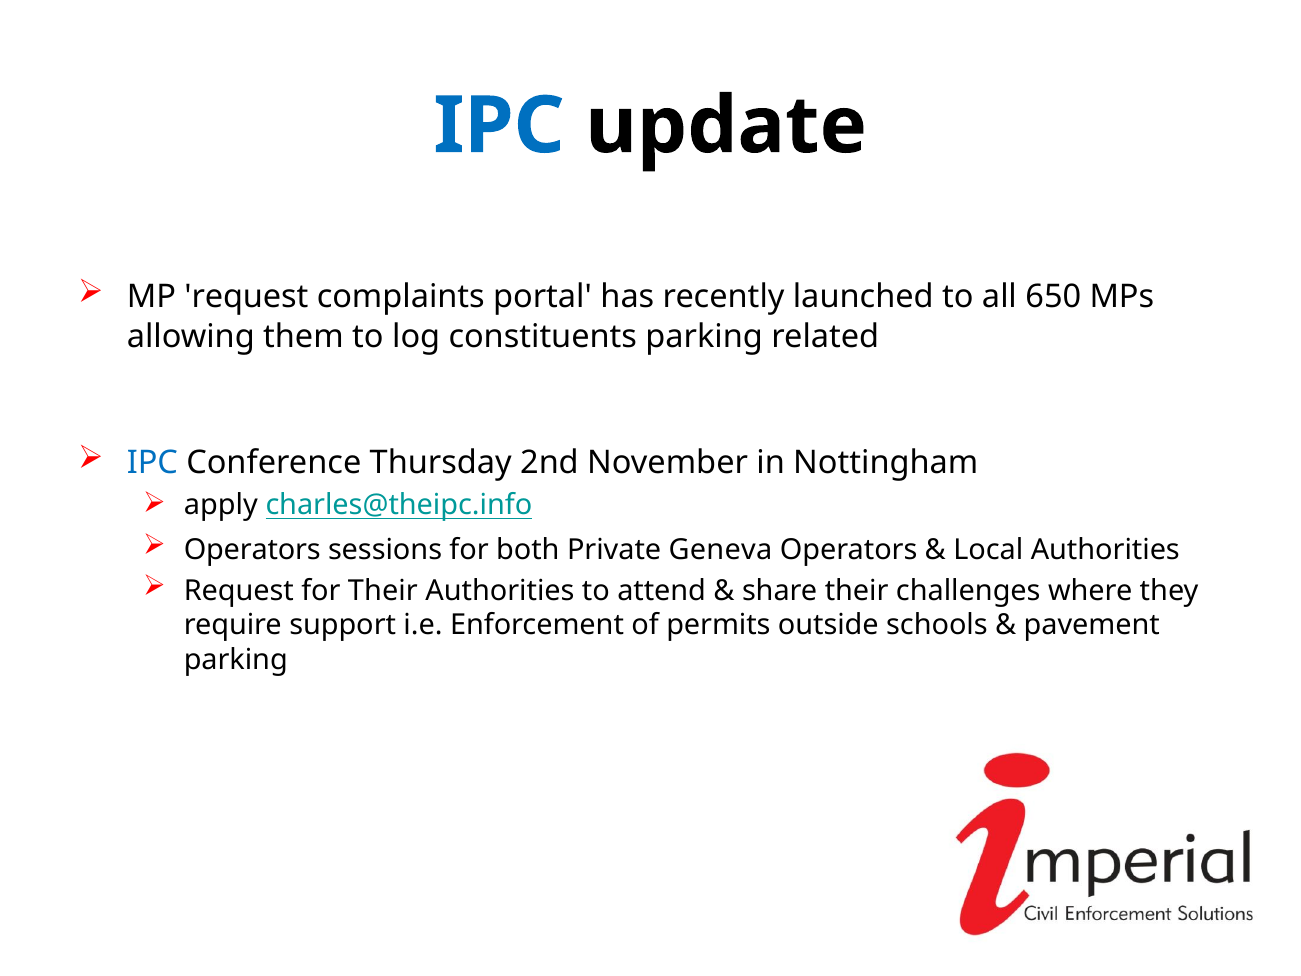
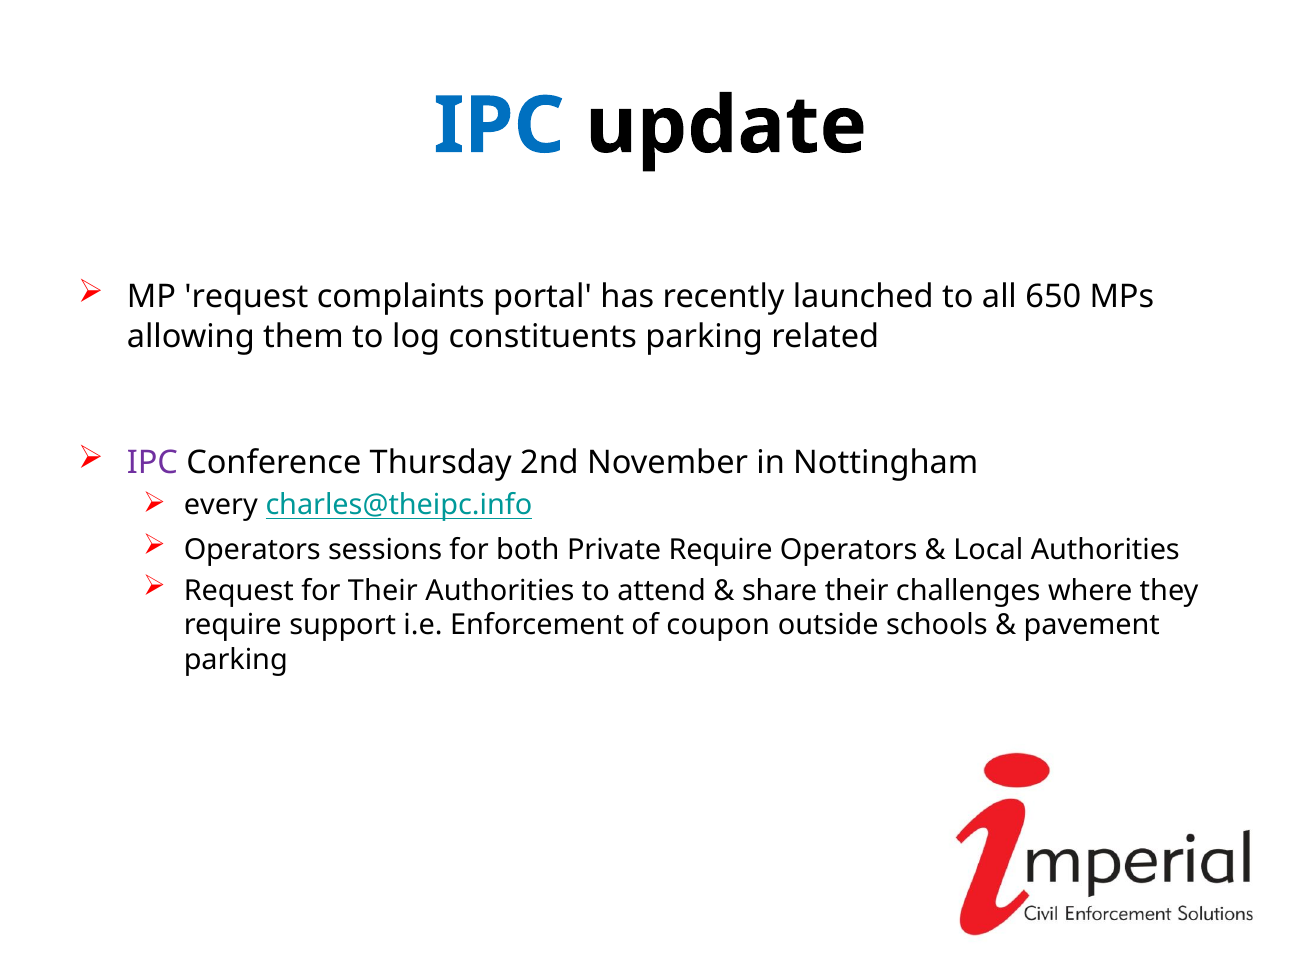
IPC colour: blue -> purple (152, 463)
apply: apply -> every (221, 505)
Private Geneva: Geneva -> Require (721, 550)
permits: permits -> coupon (718, 625)
